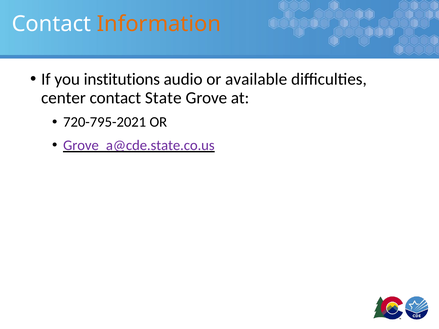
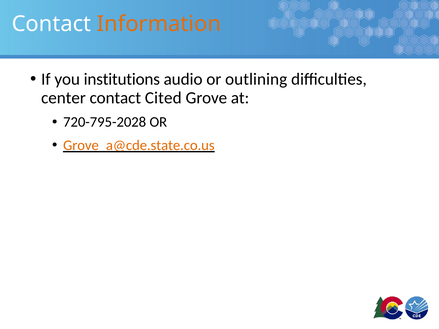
available: available -> outlining (256, 79)
State: State -> Cited (163, 98)
720-795-2021: 720-795-2021 -> 720-795-2028 (105, 122)
Grove_a@cde.state.co.us colour: purple -> orange (139, 146)
